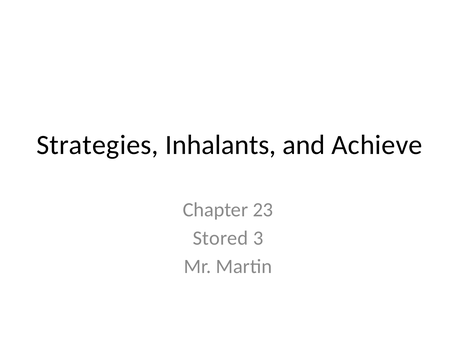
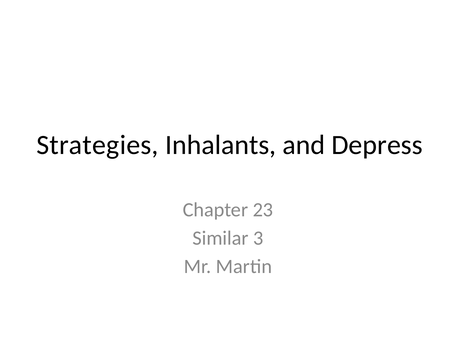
Achieve: Achieve -> Depress (377, 145)
Stored: Stored -> Similar (221, 238)
